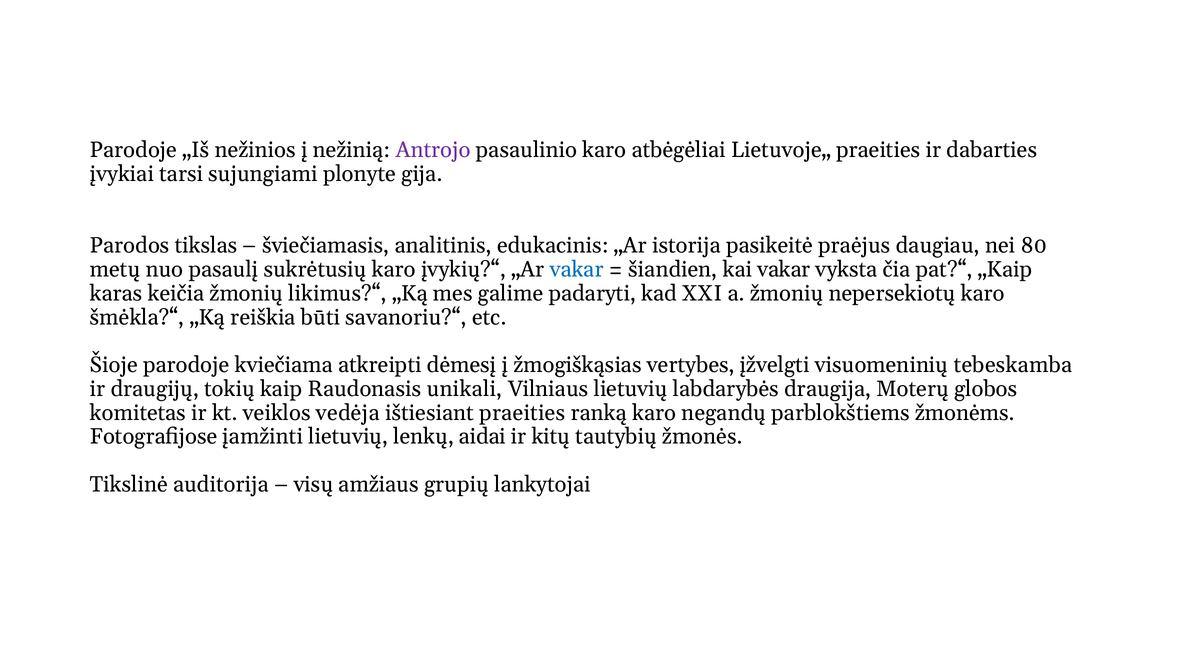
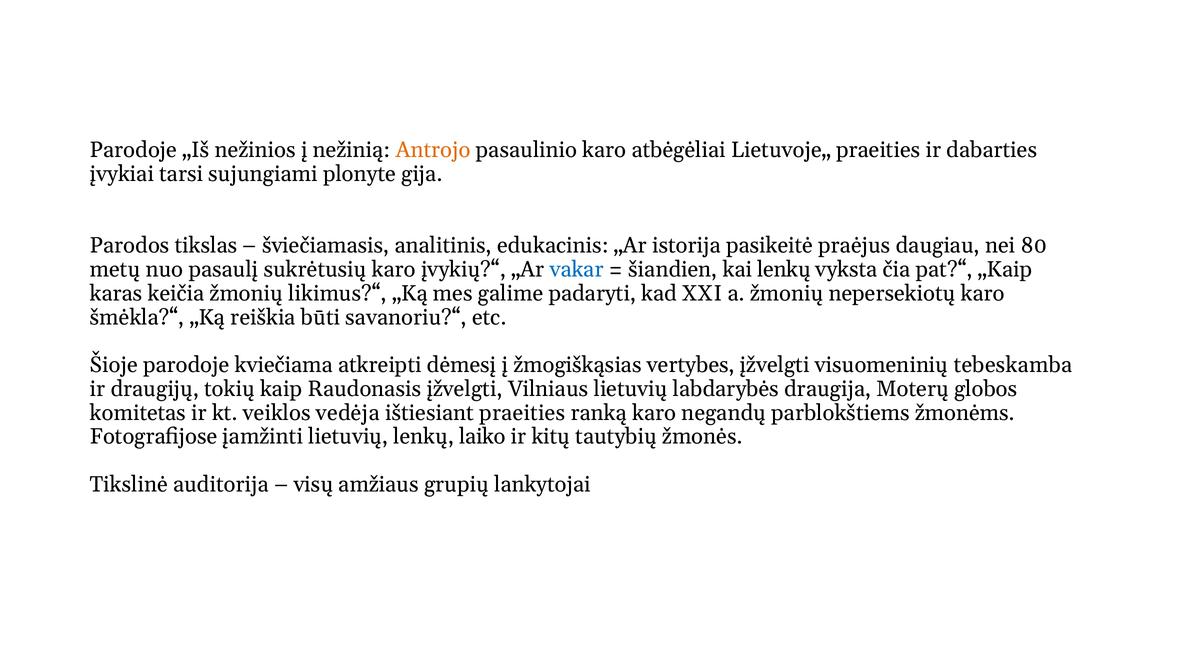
Antrojo colour: purple -> orange (433, 150)
kai vakar: vakar -> lenkų (784, 270)
Raudonasis unikali: unikali -> įžvelgti (465, 389)
aidai: aidai -> laiko (482, 437)
